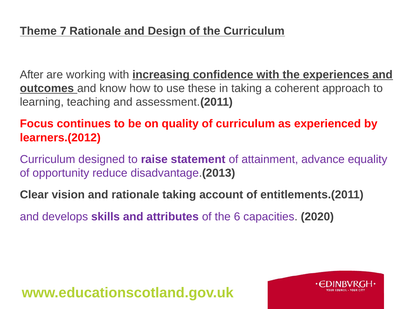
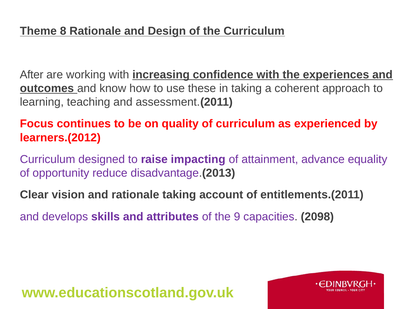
7: 7 -> 8 (63, 31)
statement: statement -> impacting (198, 159)
6: 6 -> 9 (237, 217)
2020: 2020 -> 2098 (317, 217)
